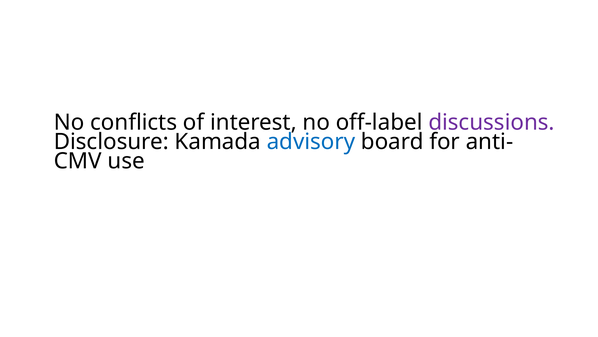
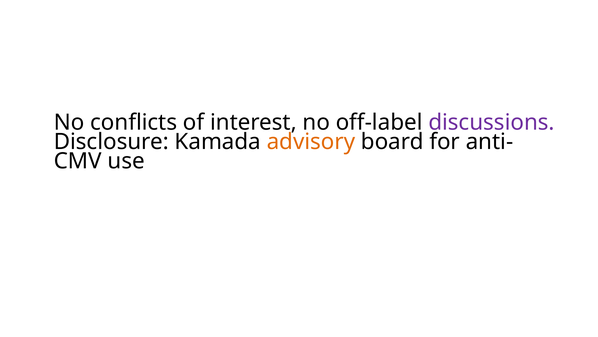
advisory colour: blue -> orange (311, 141)
